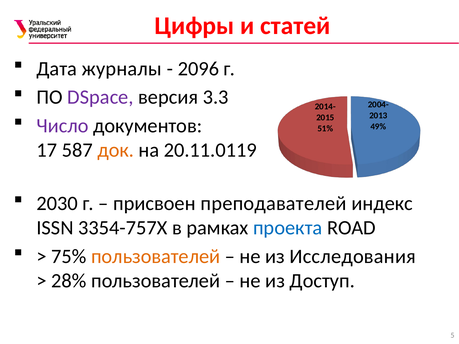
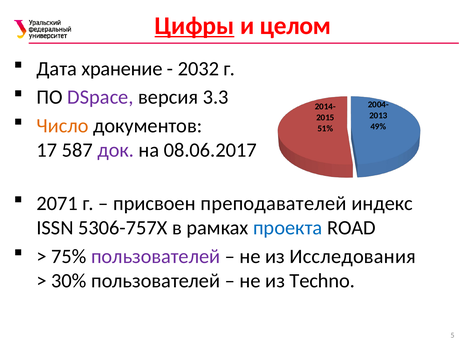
Цифры underline: none -> present (194, 26)
статей: статей -> целом (295, 26)
журналы: журналы -> хранение (122, 69)
2096: 2096 -> 2032 (198, 69)
Число colour: purple -> orange (63, 126)
док colour: orange -> purple (116, 150)
20.11.0119: 20.11.0119 -> 08.06.2017 (210, 150)
2030: 2030 -> 2071 (57, 203)
3354-757X: 3354-757X -> 5306-757X (123, 228)
пользователей colour: orange -> purple (156, 256)
28%: 28% -> 30% (69, 281)
Доступ: Доступ -> Techno (322, 281)
